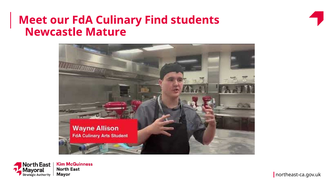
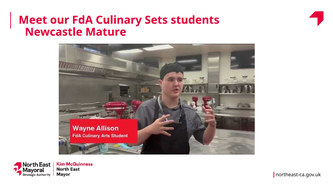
Find: Find -> Sets (156, 20)
